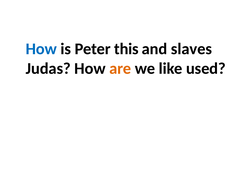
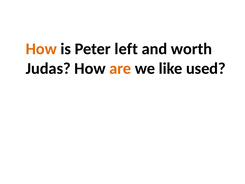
How colour: blue -> orange (41, 49)
this: this -> left (126, 49)
slaves: slaves -> worth (192, 49)
